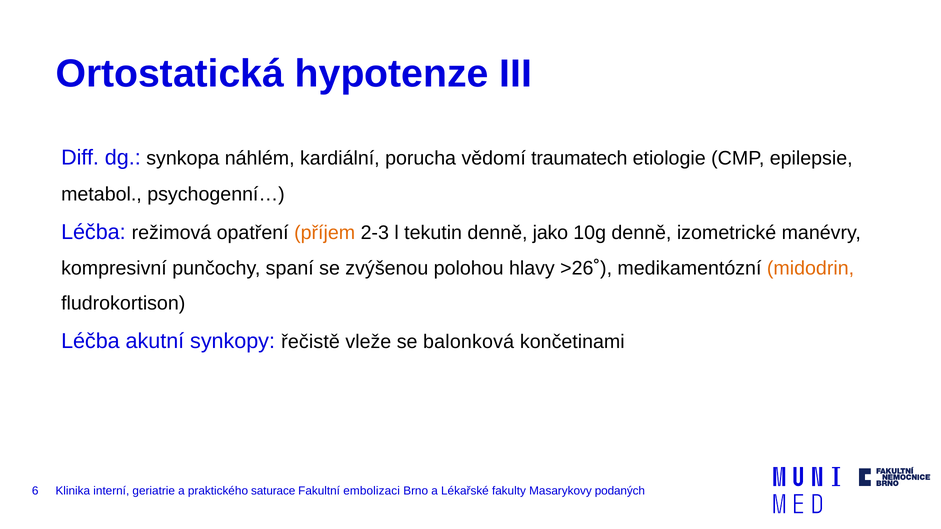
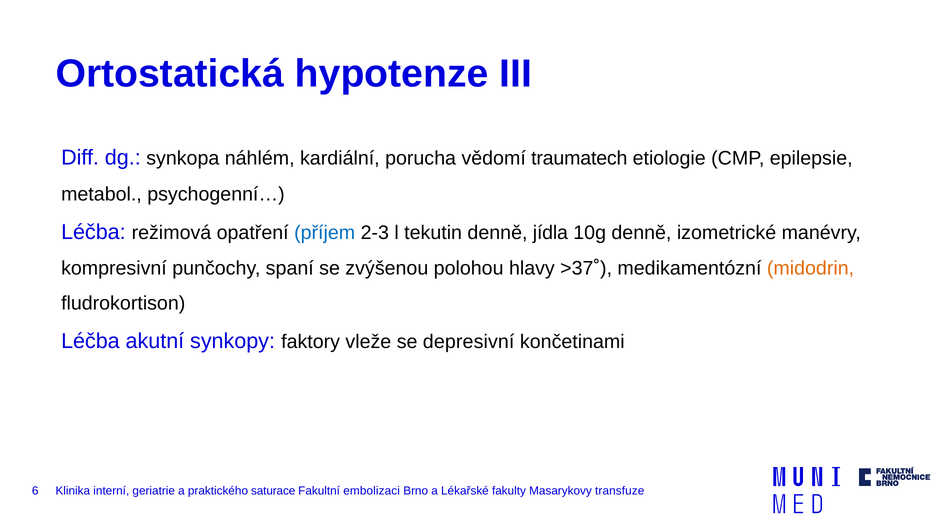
příjem colour: orange -> blue (325, 233)
jako: jako -> jídla (550, 233)
>26˚: >26˚ -> >37˚ (586, 268)
řečistě: řečistě -> faktory (311, 342)
balonková: balonková -> depresivní (469, 342)
podaných: podaných -> transfuze (620, 491)
